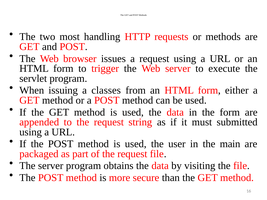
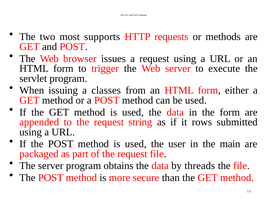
handling: handling -> supports (102, 37)
must: must -> rows (202, 122)
visiting: visiting -> threads (200, 166)
